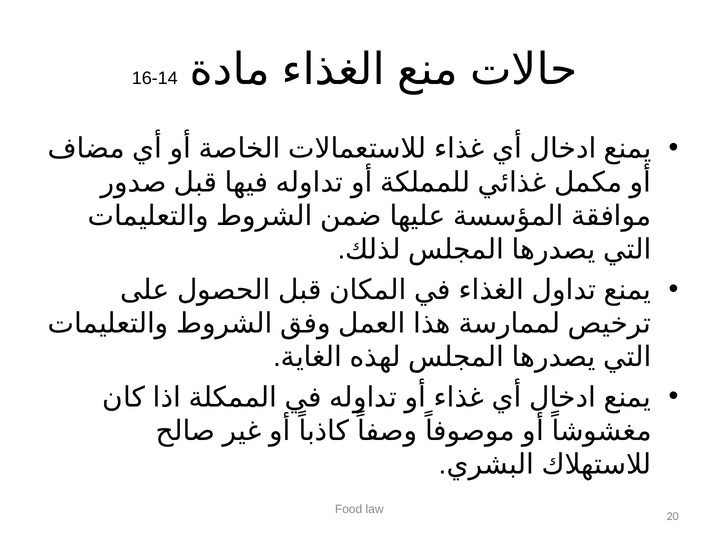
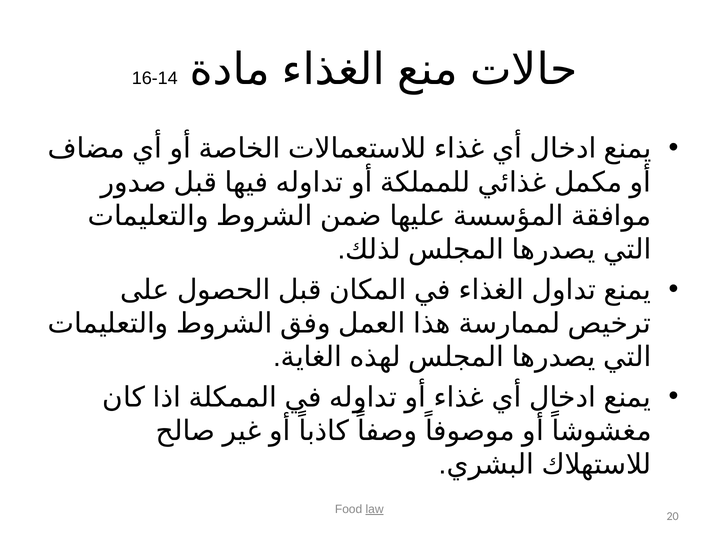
law underline: none -> present (375, 510)
